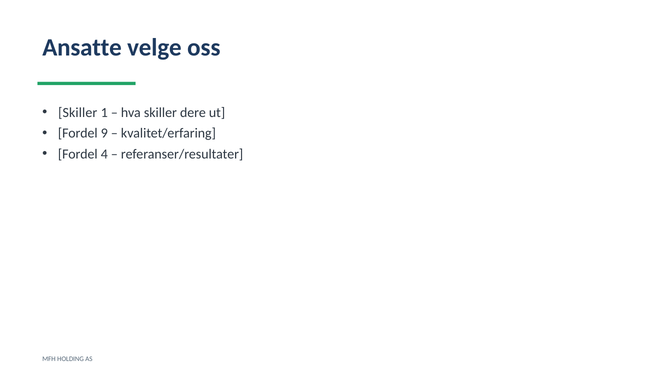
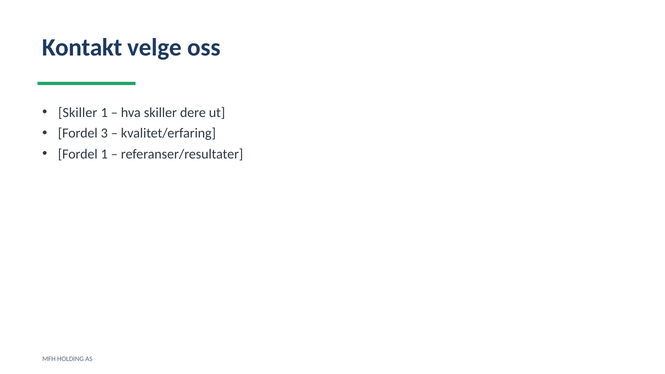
Ansatte: Ansatte -> Kontakt (82, 47)
9: 9 -> 3 (104, 133)
Fordel 4: 4 -> 1 (104, 154)
